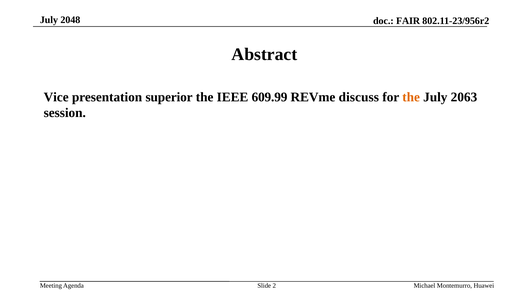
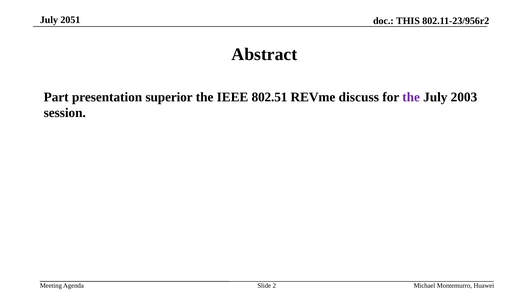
2048: 2048 -> 2051 (70, 20)
FAIR: FAIR -> THIS (408, 21)
Vice: Vice -> Part (56, 97)
609.99: 609.99 -> 802.51 (269, 97)
the colour: orange -> purple (411, 97)
2063: 2063 -> 2003 (464, 97)
